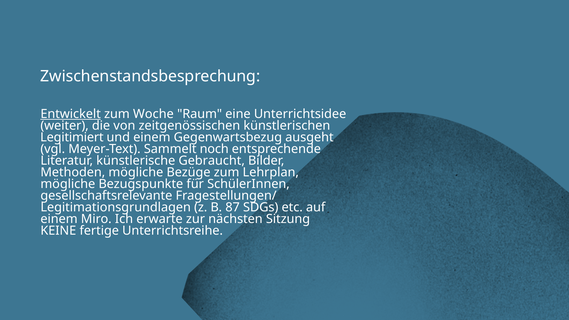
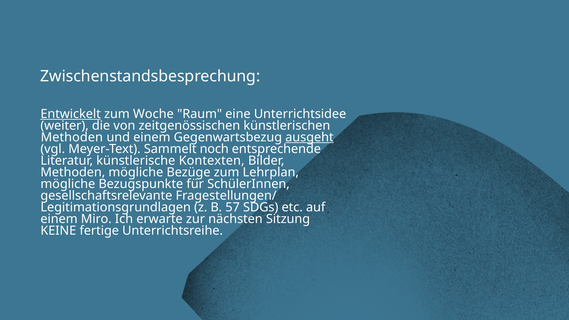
Legitimiert: Legitimiert -> Methoden (72, 137)
ausgeht underline: none -> present (309, 137)
Gebraucht: Gebraucht -> Kontexten (212, 161)
87: 87 -> 57 (233, 207)
